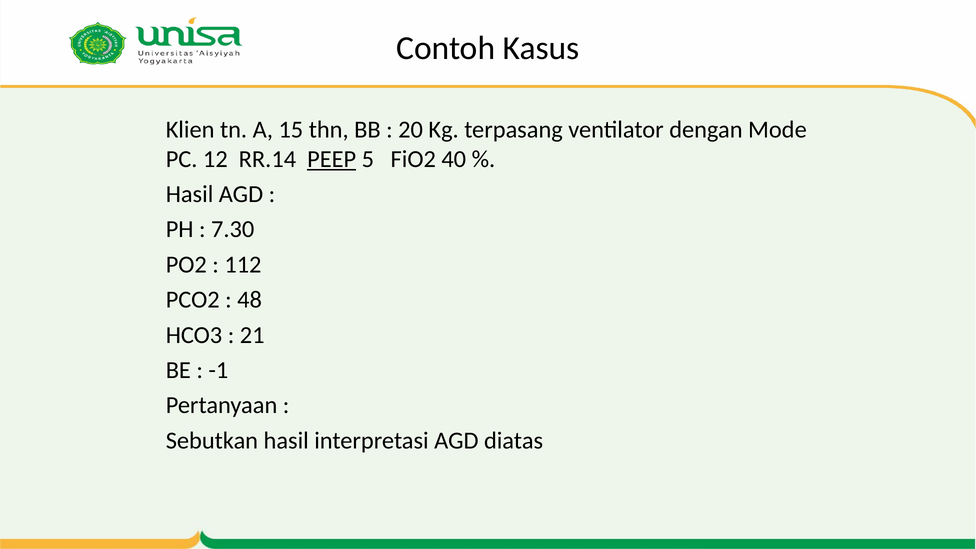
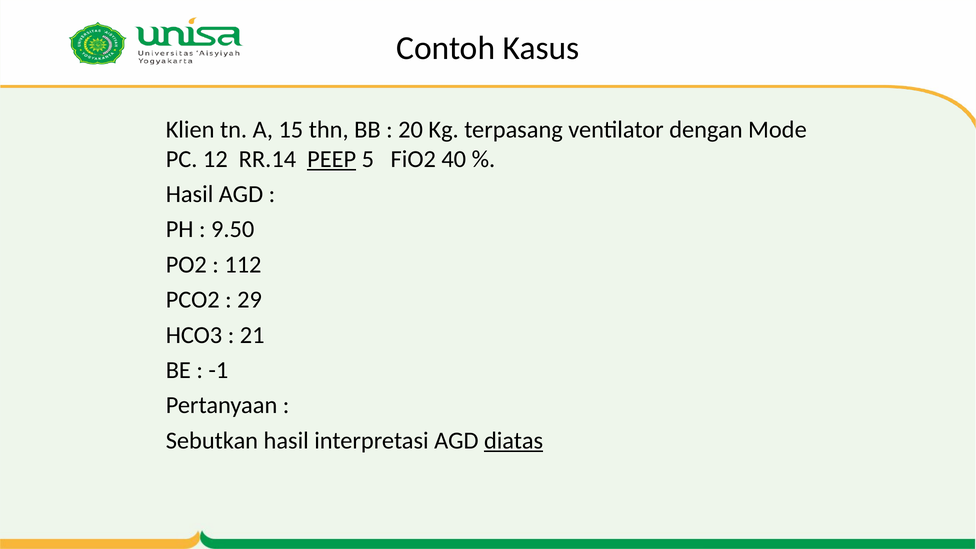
7.30: 7.30 -> 9.50 (233, 229)
48: 48 -> 29 (250, 300)
diatas underline: none -> present (514, 441)
